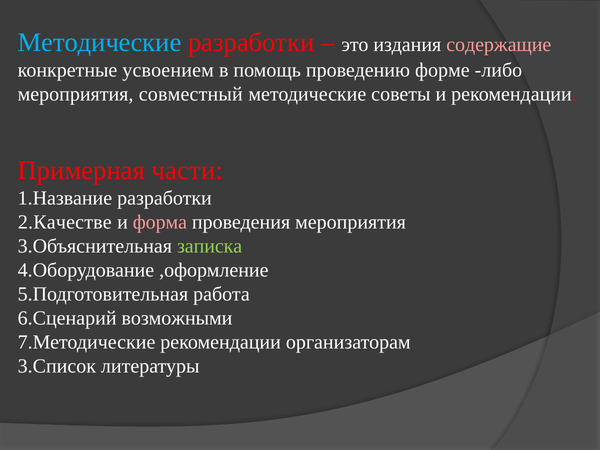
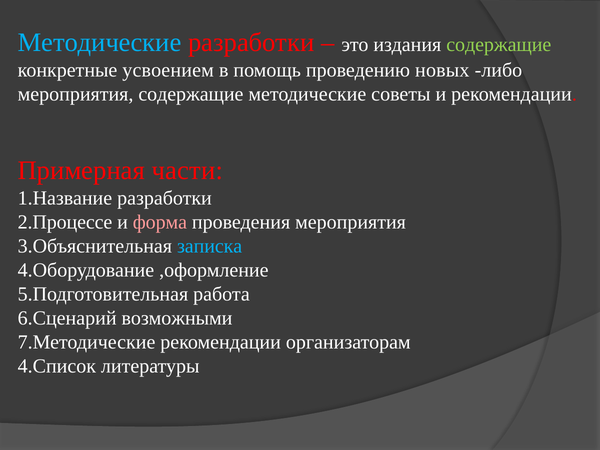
содержащие colour: pink -> light green (499, 45)
форме: форме -> новых (442, 70)
мероприятия совместный: совместный -> содержащие (191, 94)
2.Качестве: 2.Качестве -> 2.Процессе (65, 222)
записка colour: light green -> light blue (210, 246)
3.Список: 3.Список -> 4.Список (57, 366)
